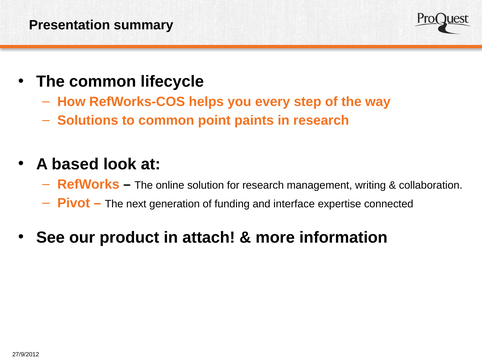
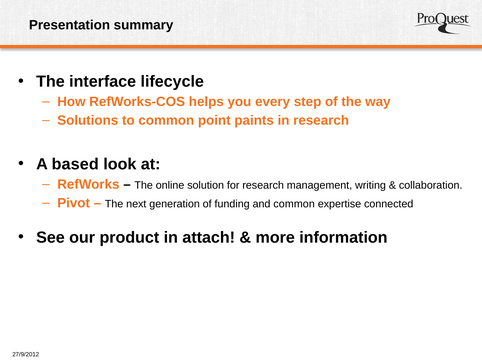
The common: common -> interface (103, 81)
and interface: interface -> common (294, 204)
